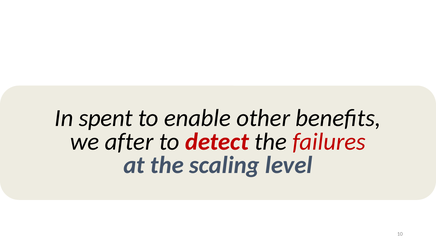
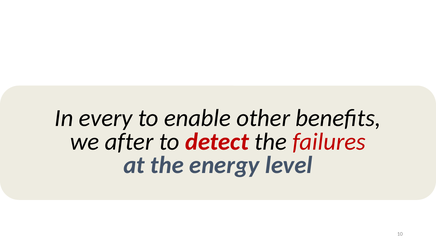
spent: spent -> every (106, 118)
scaling: scaling -> energy (224, 165)
